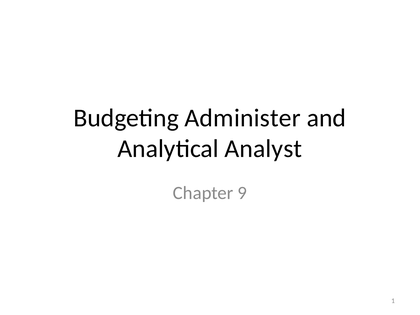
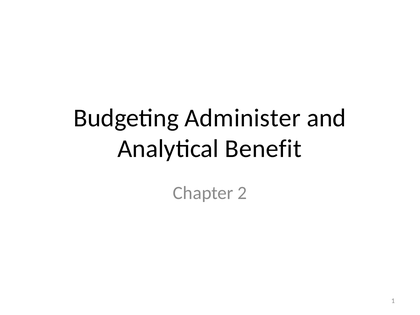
Analyst: Analyst -> Benefit (263, 149)
9: 9 -> 2 (242, 193)
